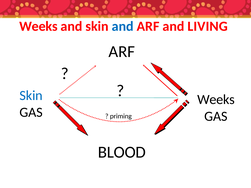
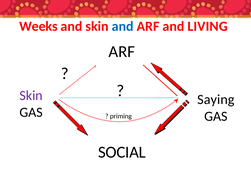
Skin colour: blue -> purple (31, 96)
Weeks: Weeks -> Saying (216, 100)
BLOOD: BLOOD -> SOCIAL (122, 152)
